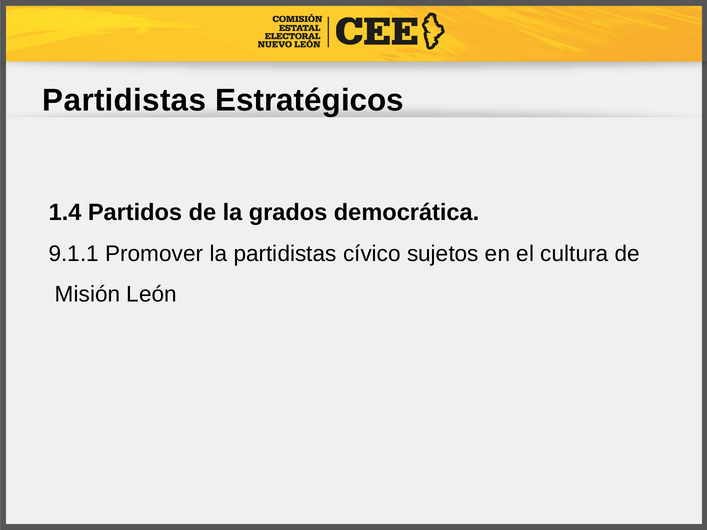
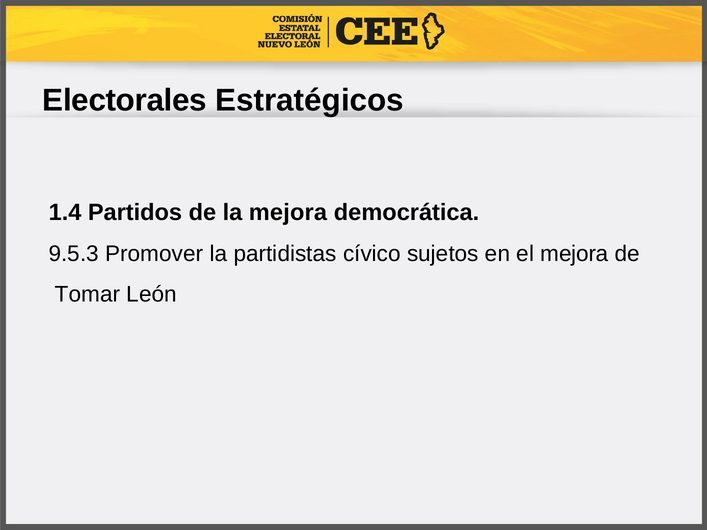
Partidistas: Partidistas -> Electorales (125, 101)
la grados: grados -> mejora (288, 213)
9.1.1: 9.1.1 -> 9.5.3 (74, 254)
el cultura: cultura -> mejora (574, 254)
Misión: Misión -> Tomar (88, 294)
